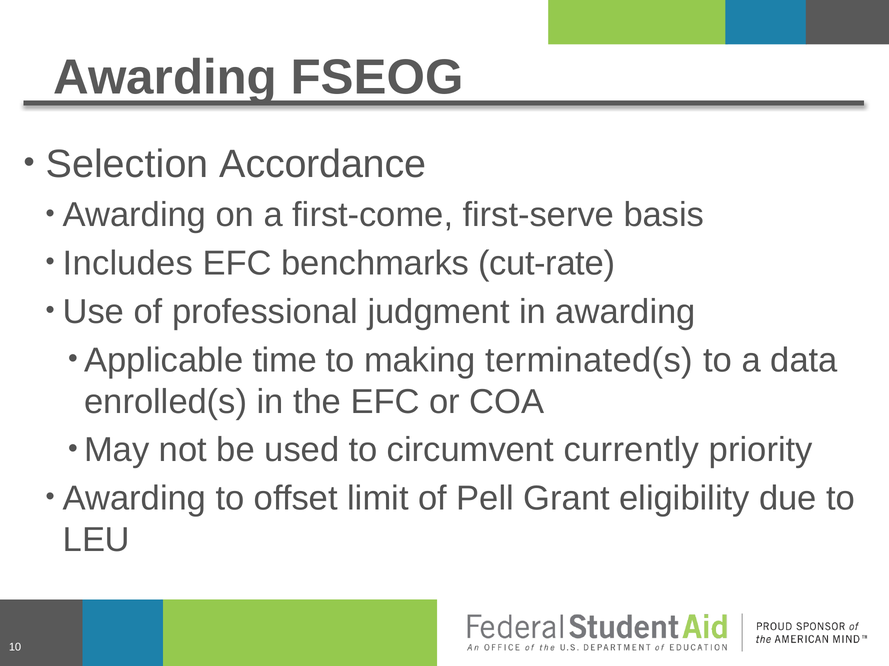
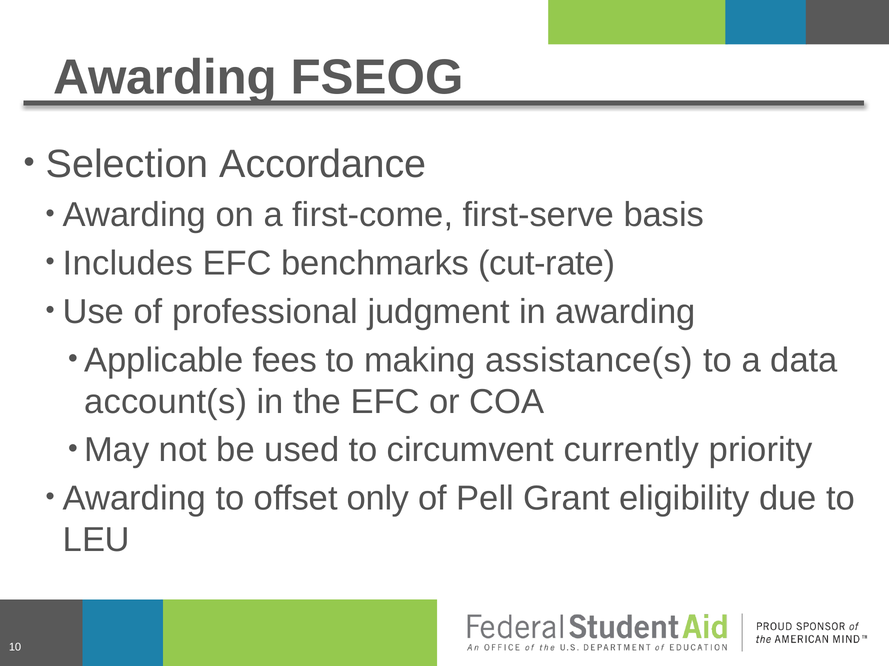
time: time -> fees (285, 361)
terminated(s: terminated(s -> assistance(s (589, 361)
enrolled(s: enrolled(s -> account(s (166, 402)
limit: limit -> only (378, 499)
